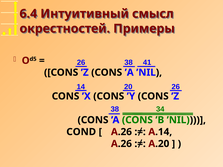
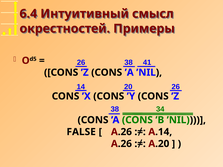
COND: COND -> FALSE (81, 132)
